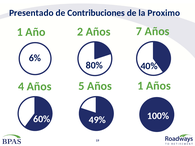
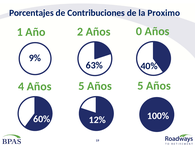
Presentado: Presentado -> Porcentajes (31, 13)
7: 7 -> 0 (139, 31)
6%: 6% -> 9% (35, 58)
80%: 80% -> 63% (94, 65)
4 Años 1: 1 -> 5 (140, 86)
49%: 49% -> 12% (97, 120)
